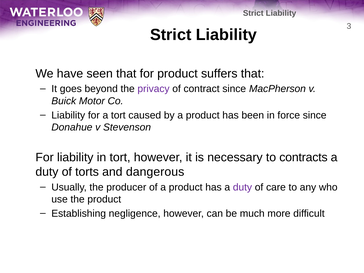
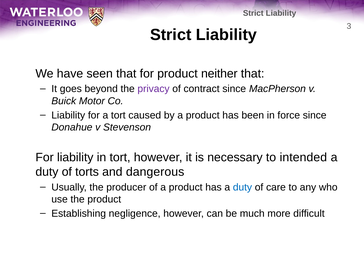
suffers: suffers -> neither (219, 74)
contracts: contracts -> intended (303, 157)
duty colour: purple -> blue (242, 187)
